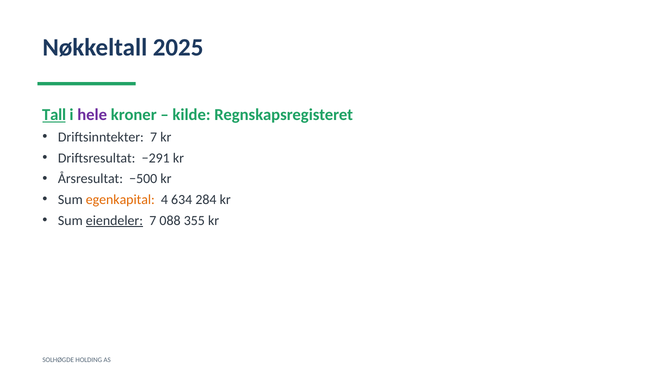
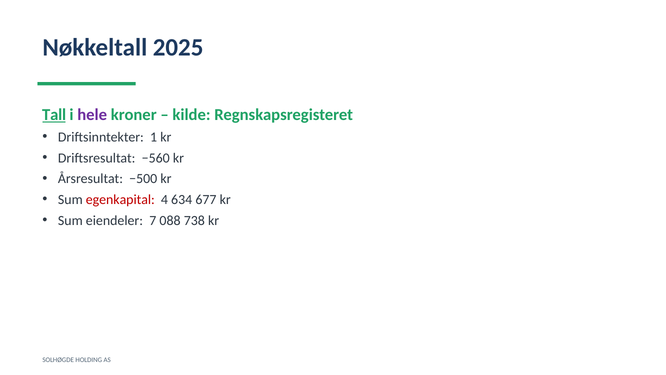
Driftsinntekter 7: 7 -> 1 (154, 137)
−291: −291 -> −560 (156, 158)
egenkapital colour: orange -> red (120, 199)
284: 284 -> 677 (206, 199)
eiendeler underline: present -> none (114, 220)
355: 355 -> 738 (194, 220)
